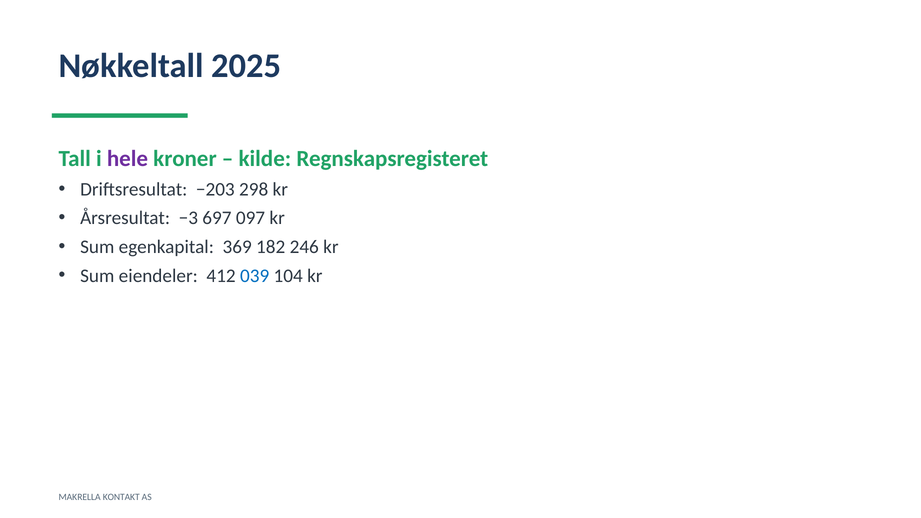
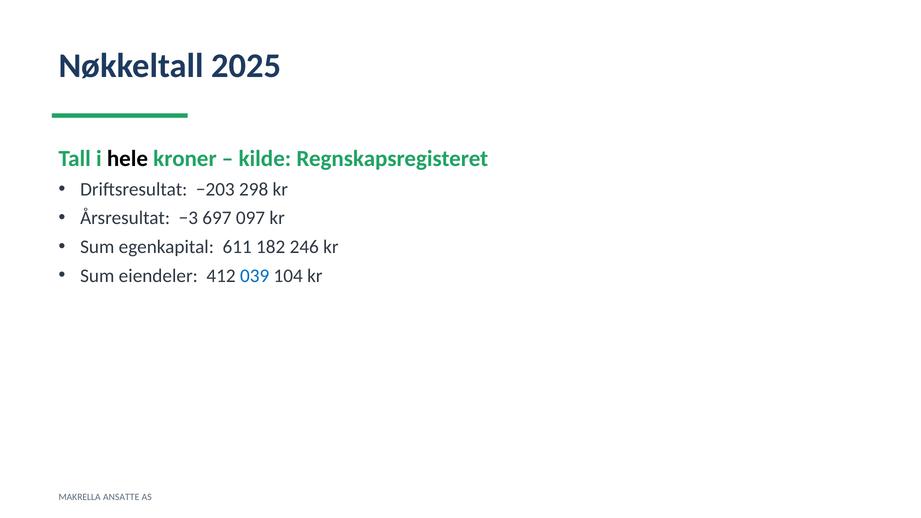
hele colour: purple -> black (127, 159)
369: 369 -> 611 (237, 247)
KONTAKT: KONTAKT -> ANSATTE (121, 497)
